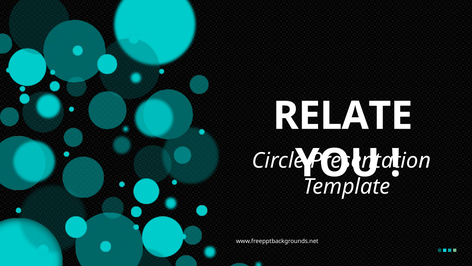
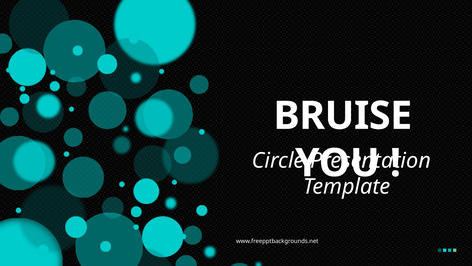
RELATE: RELATE -> BRUISE (343, 116)
